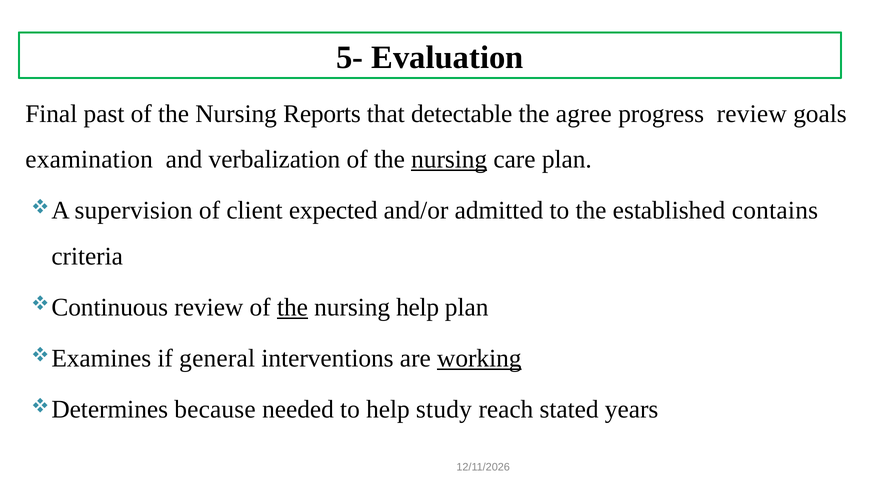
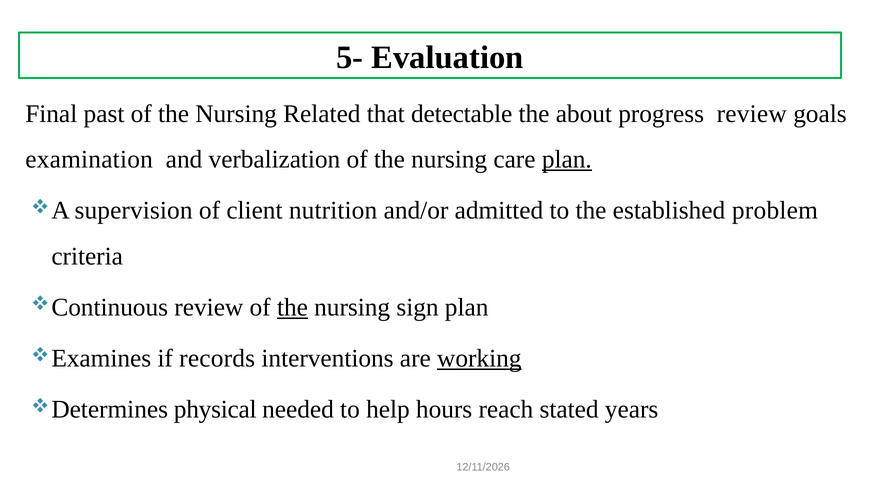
Reports: Reports -> Related (322, 114)
agree: agree -> about (584, 114)
nursing underline: present -> none (449, 160)
plan underline: none -> present (567, 160)
expected: expected -> nutrition (333, 211)
contains: contains -> problem (775, 211)
nursing help: help -> sign (418, 308)
general: general -> records (217, 359)
because: because -> physical (215, 410)
study: study -> hours (444, 410)
